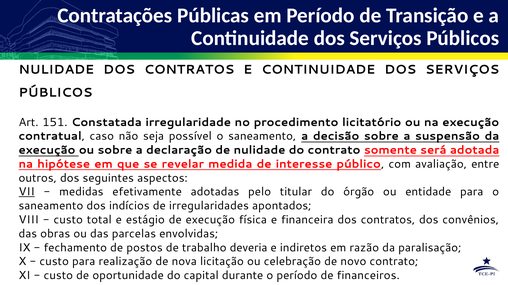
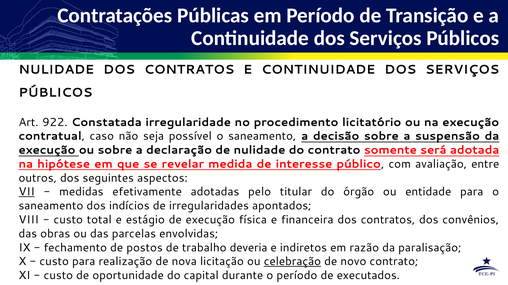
151: 151 -> 922 (55, 123)
celebração underline: none -> present (292, 262)
financeiros: financeiros -> executados (368, 276)
